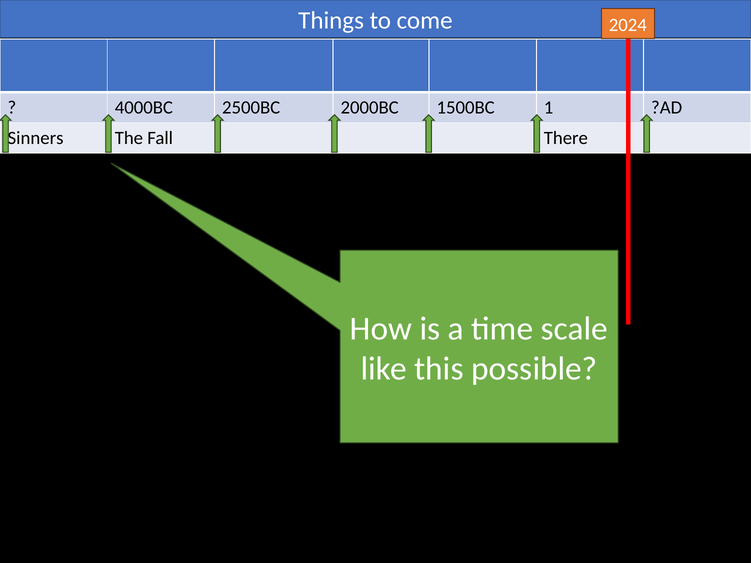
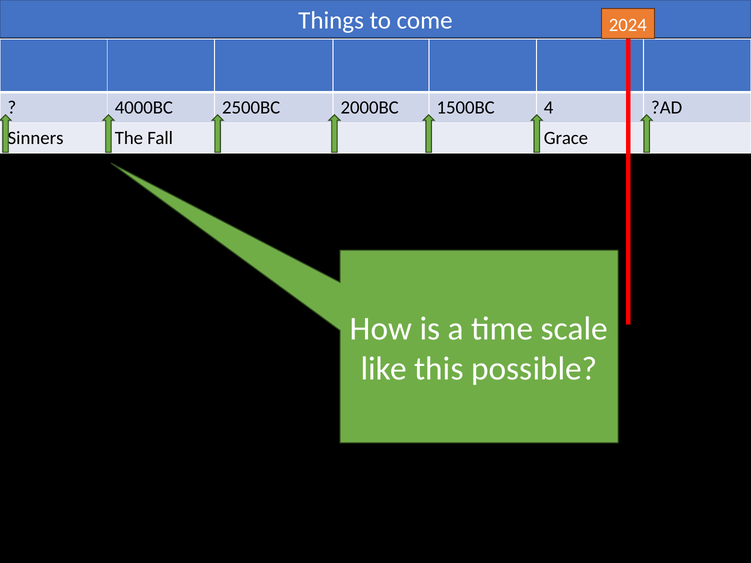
1: 1 -> 4 (549, 108)
There: There -> Grace (566, 138)
